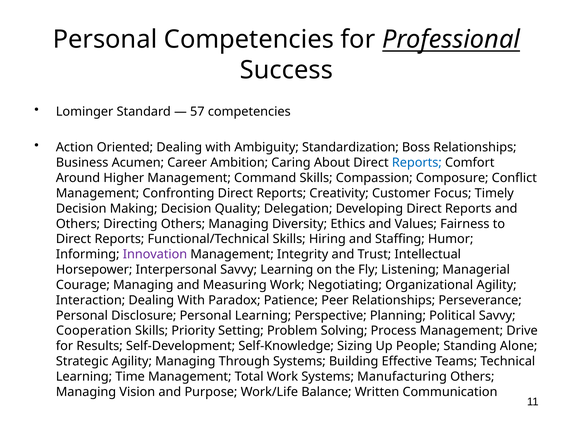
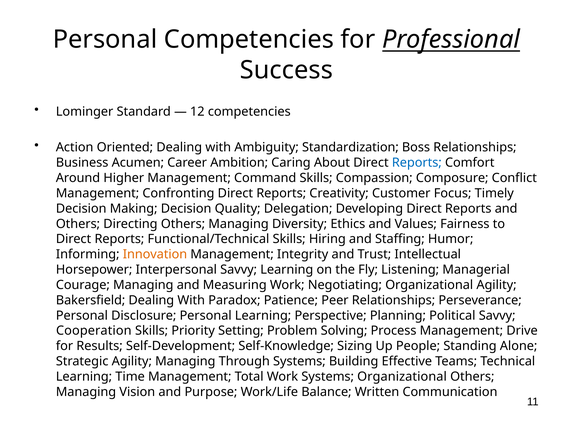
57: 57 -> 12 (197, 112)
Innovation colour: purple -> orange (155, 254)
Interaction: Interaction -> Bakersfield (91, 300)
Systems Manufacturing: Manufacturing -> Organizational (402, 376)
